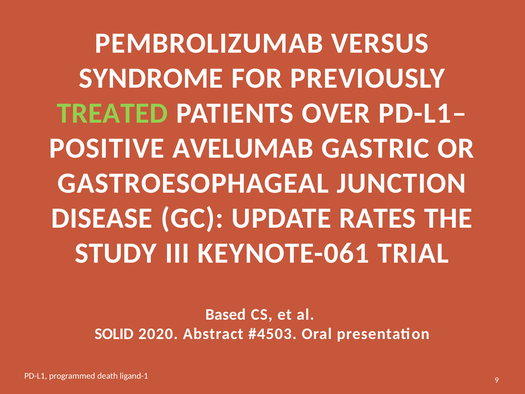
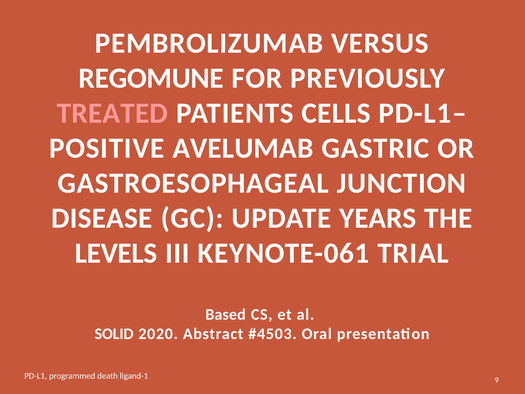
SYNDROME: SYNDROME -> REGOMUNE (151, 78)
TREATED colour: light green -> pink (112, 113)
OVER: OVER -> CELLS (336, 113)
RATES: RATES -> YEARS (378, 218)
STUDY: STUDY -> LEVELS (116, 253)
